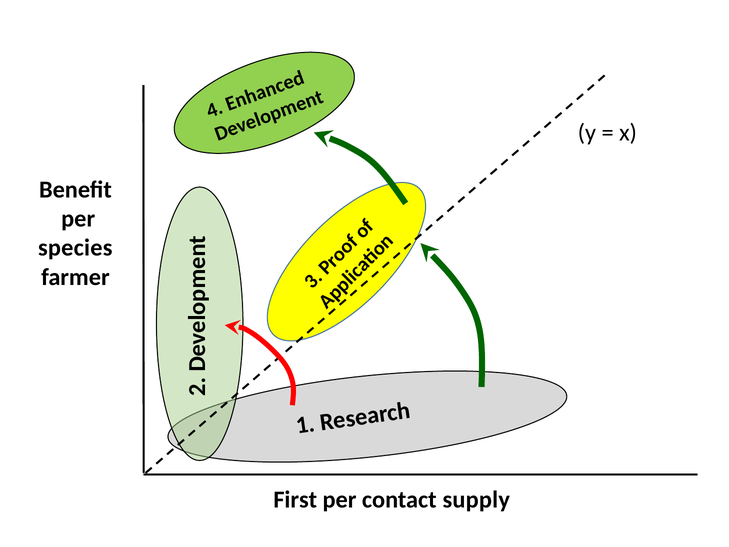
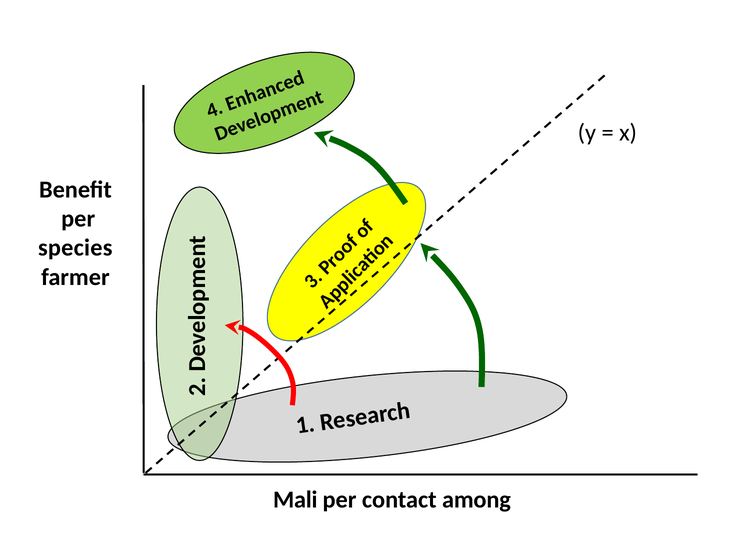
First: First -> Mali (295, 499)
supply: supply -> among (476, 499)
